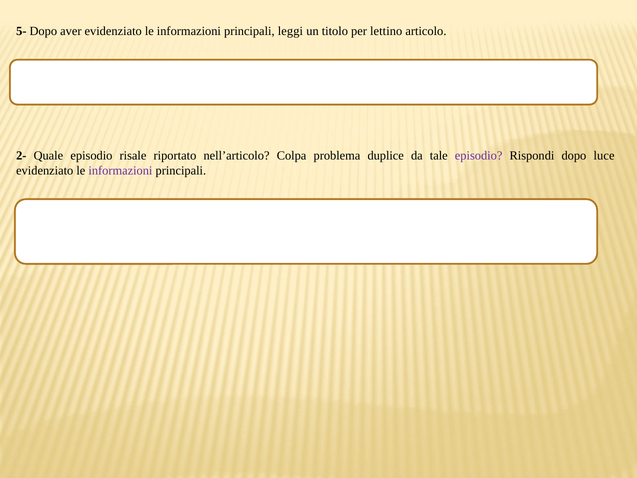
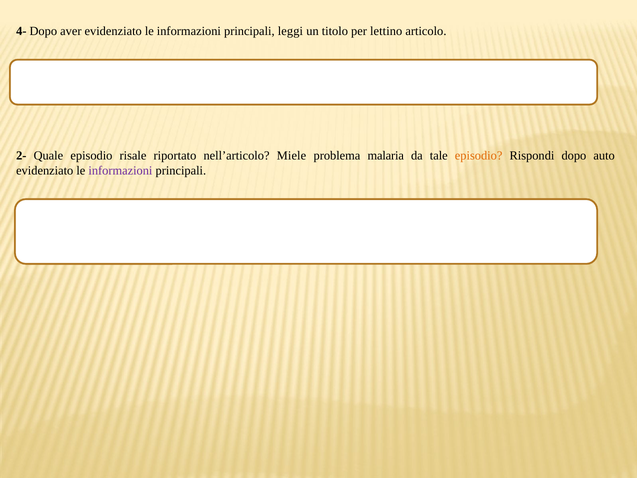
5-: 5- -> 4- (21, 31)
Colpa: Colpa -> Miele (291, 156)
duplice: duplice -> malaria (386, 156)
episodio colour: purple -> orange (479, 156)
luce: luce -> auto (604, 156)
